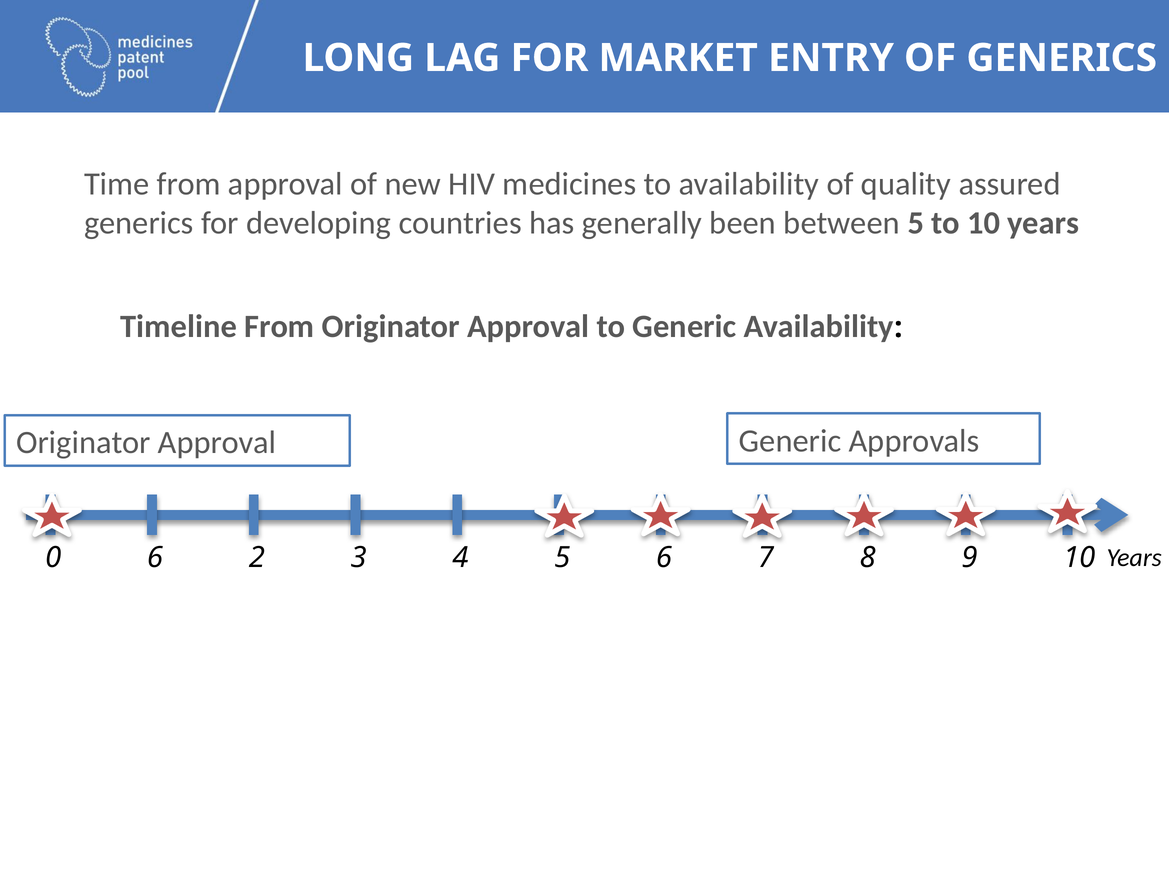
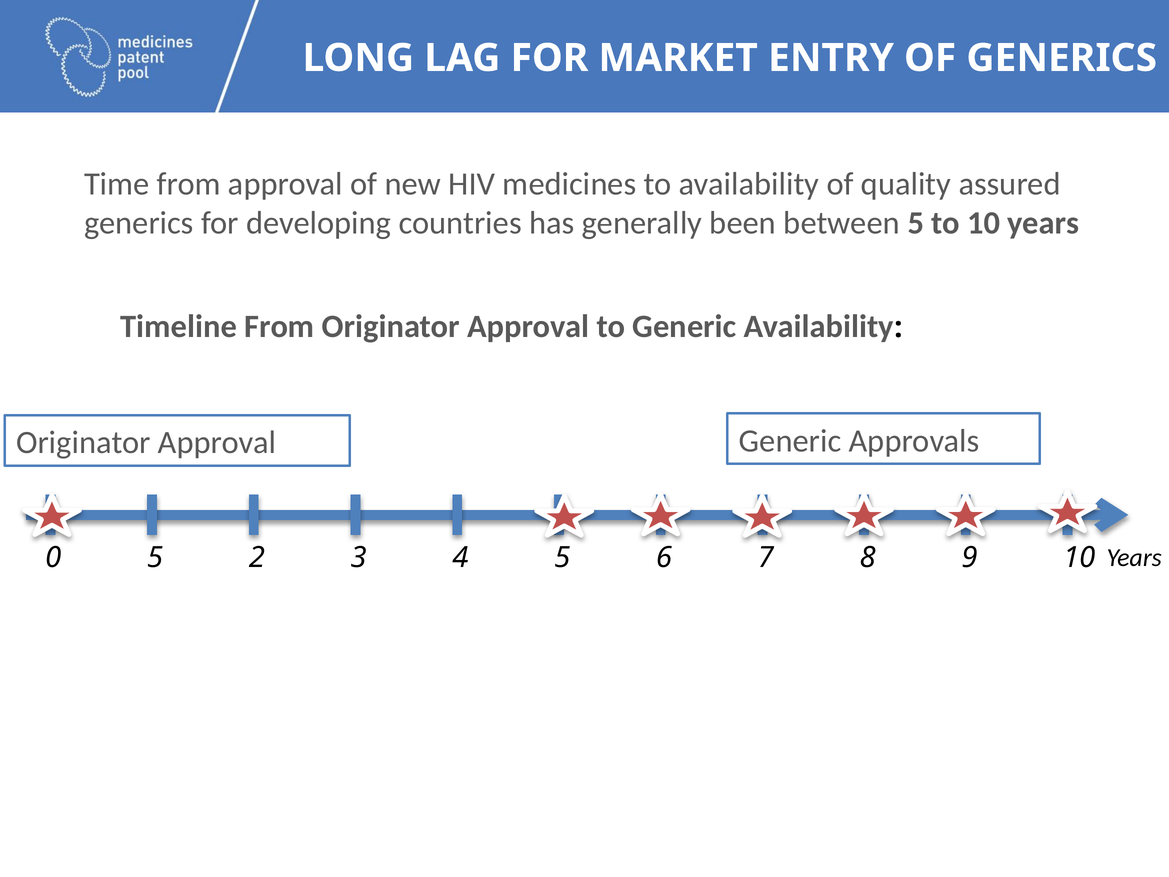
0 6: 6 -> 5 (155, 558)
